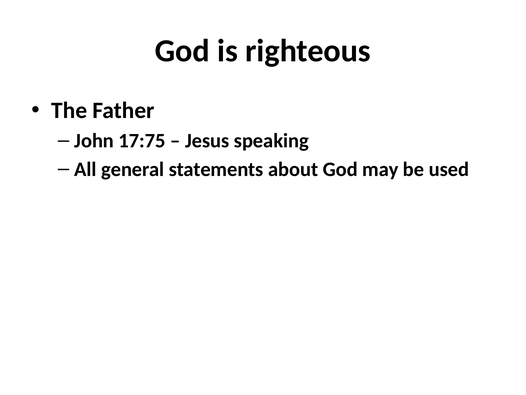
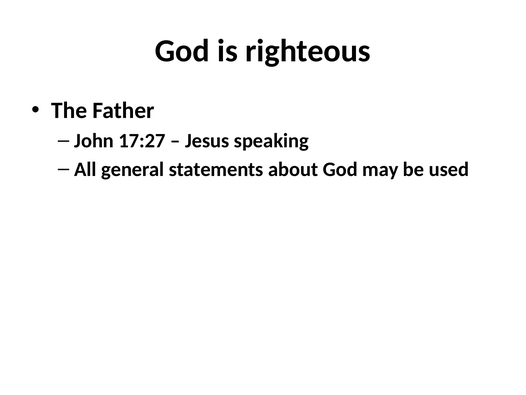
17:75: 17:75 -> 17:27 (142, 141)
